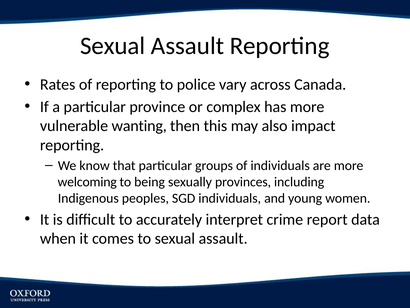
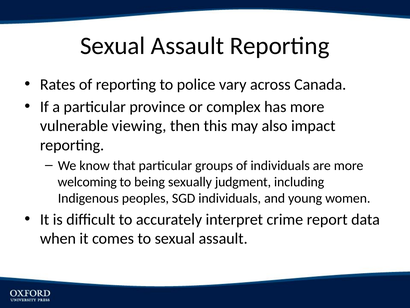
wanting: wanting -> viewing (139, 126)
provinces: provinces -> judgment (243, 182)
